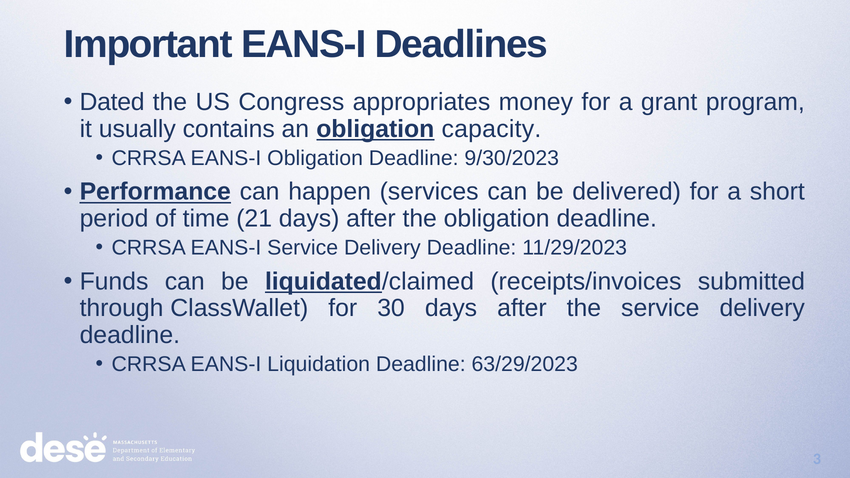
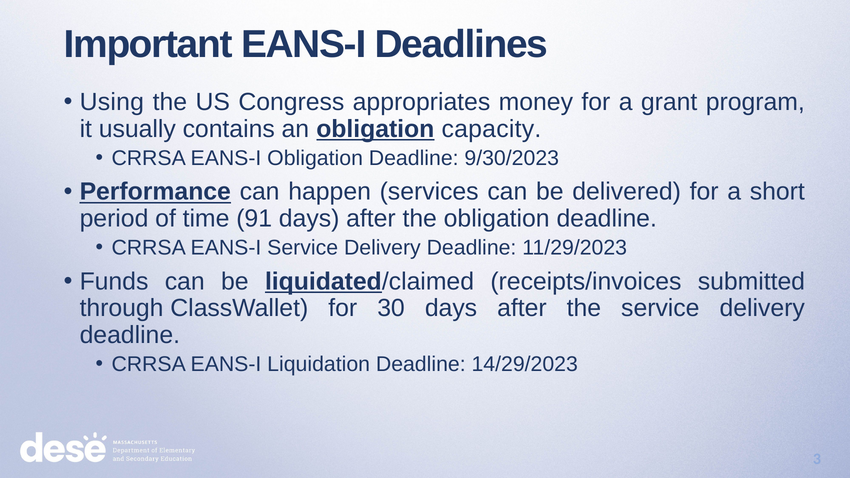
Dated: Dated -> Using (112, 102)
21: 21 -> 91 (254, 219)
63/29/2023: 63/29/2023 -> 14/29/2023 (525, 364)
